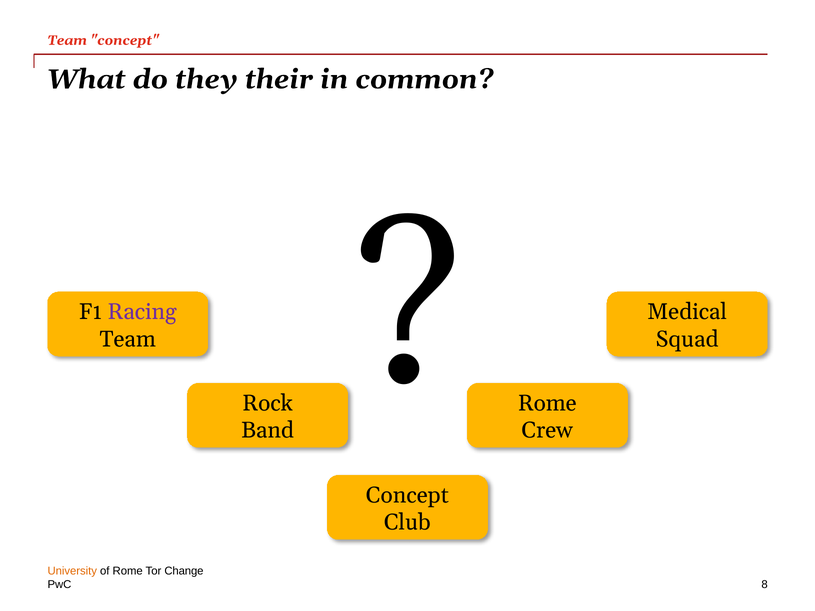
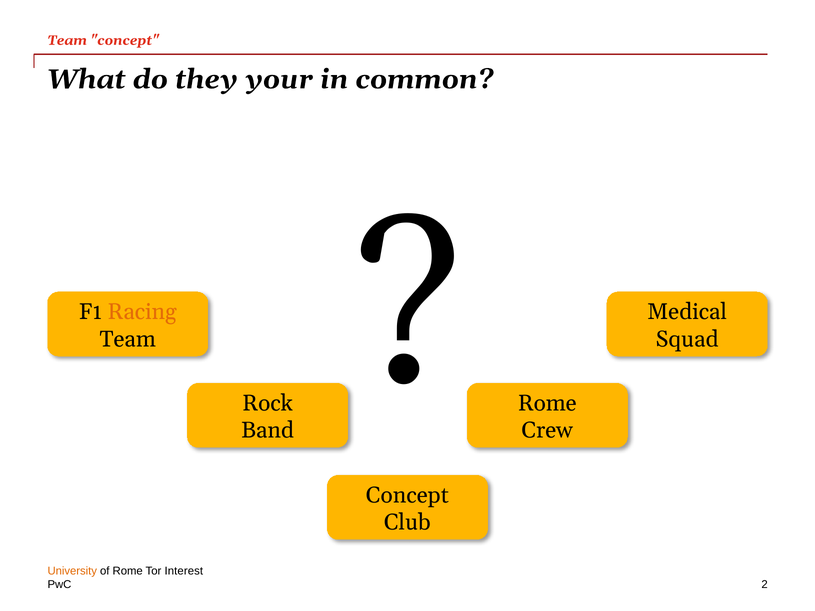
their: their -> your (279, 79)
Racing colour: purple -> orange (142, 312)
Change: Change -> Interest (184, 571)
8: 8 -> 2 (765, 585)
